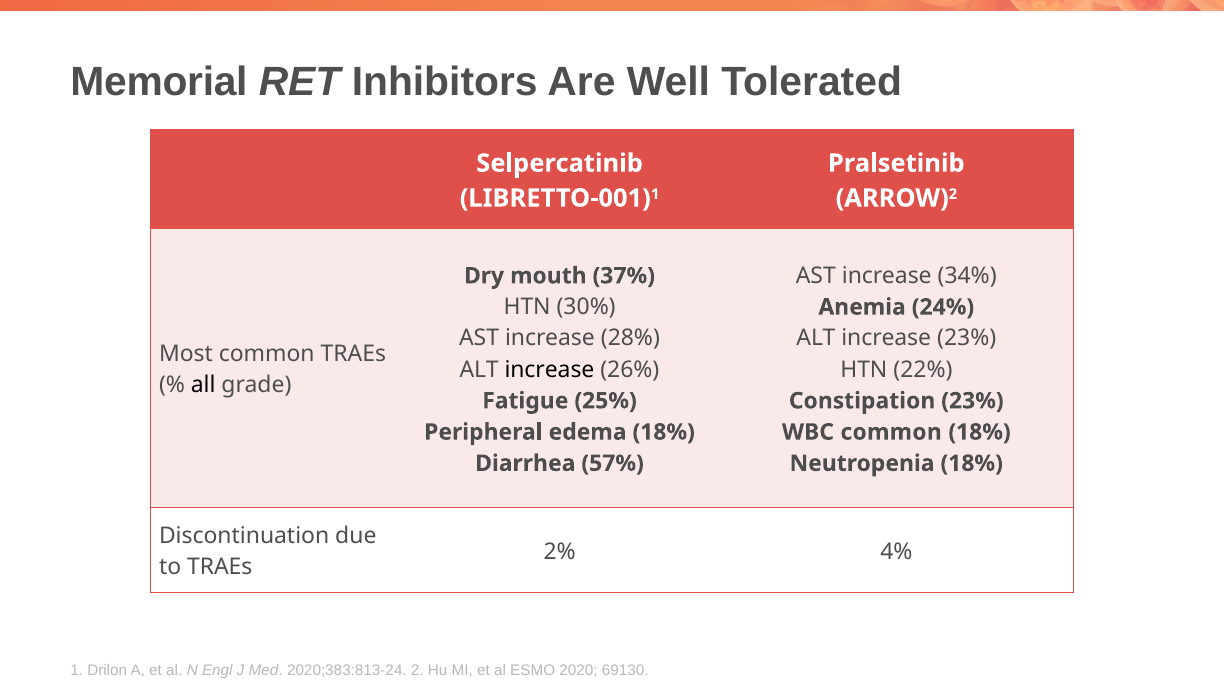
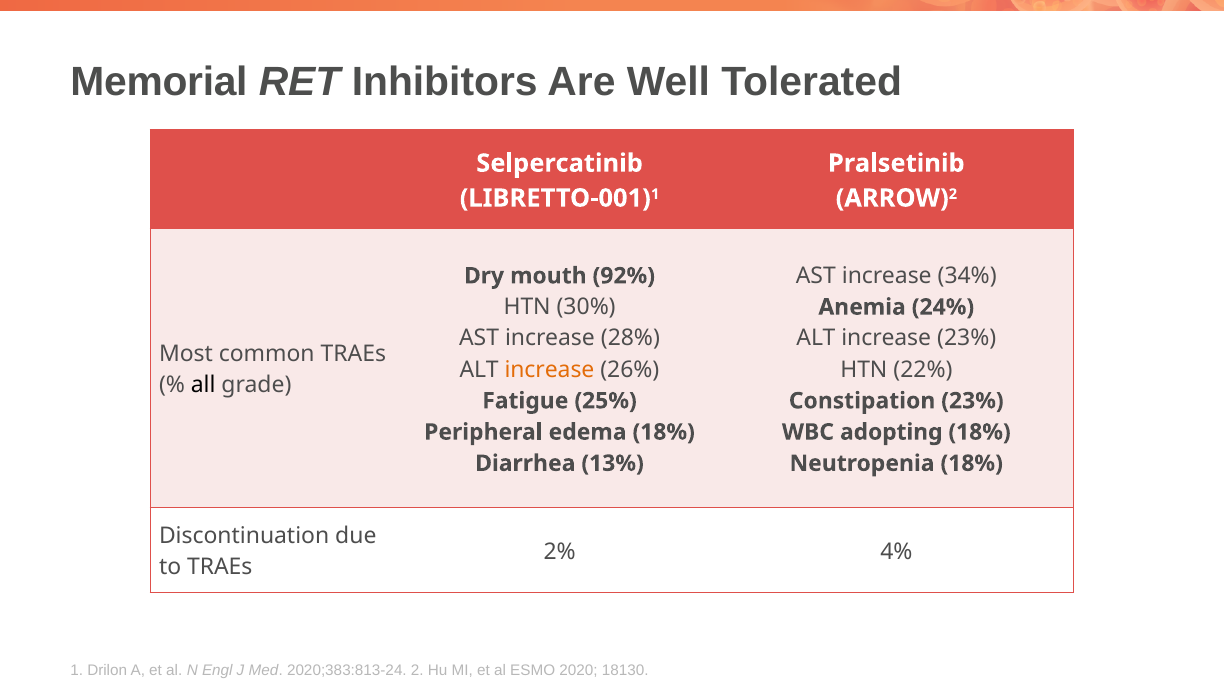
37%: 37% -> 92% (624, 276)
increase colour: black -> orange (549, 369)
WBC common: common -> adopting (891, 432)
57%: 57% -> 13% (613, 463)
69130: 69130 -> 18130 (625, 670)
